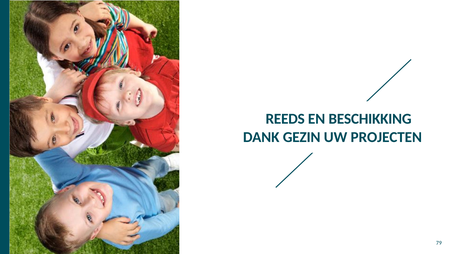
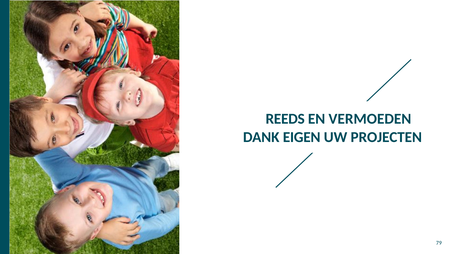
BESCHIKKING: BESCHIKKING -> VERMOEDEN (370, 119)
GEZIN: GEZIN -> EIGEN (302, 137)
